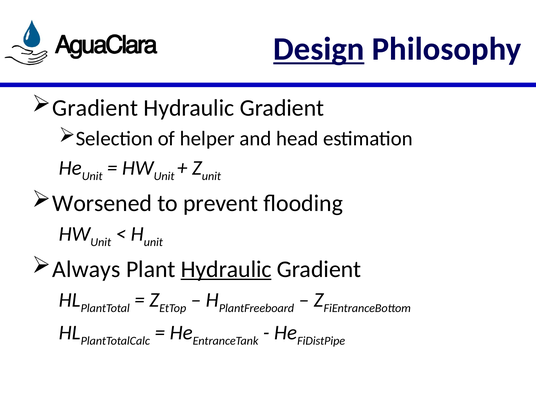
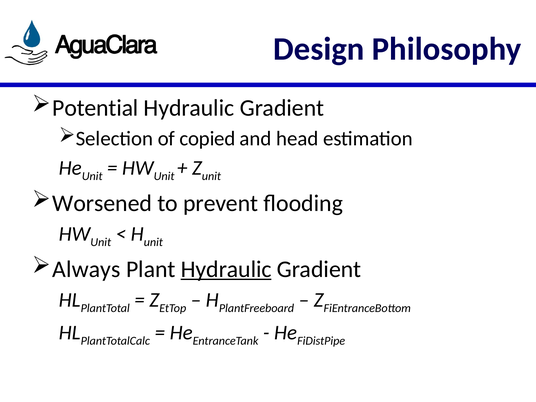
Design underline: present -> none (319, 49)
Gradient: Gradient -> Potential (95, 108)
helper: helper -> copied (207, 139)
